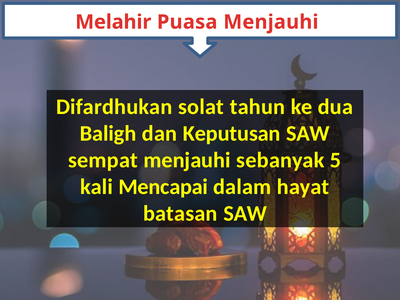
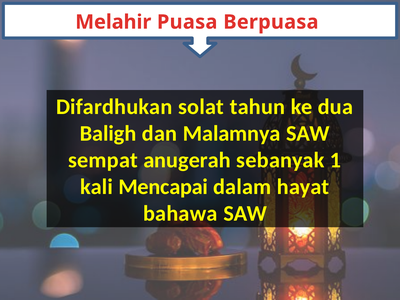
Puasa Menjauhi: Menjauhi -> Berpuasa (271, 22)
Keputusan: Keputusan -> Malamnya (232, 134)
sempat menjauhi: menjauhi -> anugerah (187, 160)
5: 5 -> 1 (336, 160)
batasan: batasan -> bahawa (180, 214)
